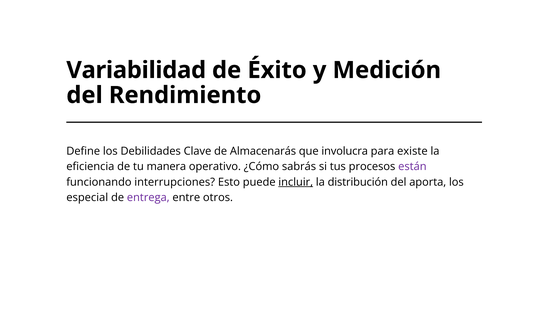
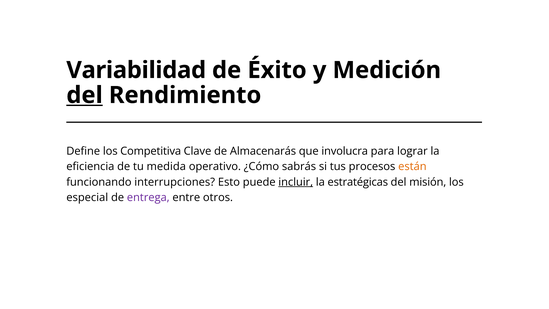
del underline: none -> present (85, 95)
Debilidades: Debilidades -> Competitiva (151, 151)
existe: existe -> lograr (412, 151)
manera: manera -> medida (166, 166)
están colour: purple -> orange (412, 166)
distribución: distribución -> estratégicas (358, 182)
aporta: aporta -> misión (428, 182)
